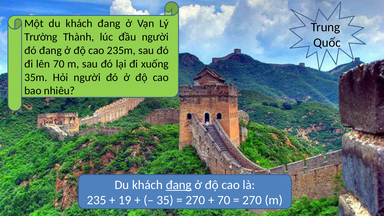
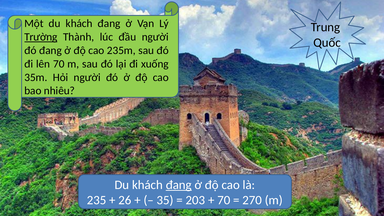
Trường underline: none -> present (41, 37)
19: 19 -> 26 (125, 200)
270: 270 -> 203 (195, 200)
